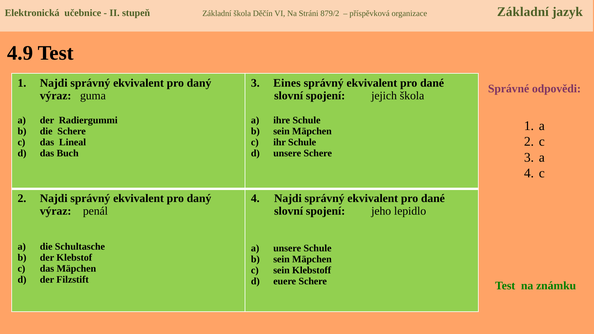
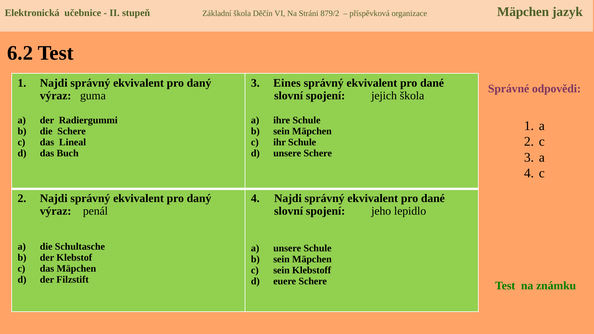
organizace Základní: Základní -> Mäpchen (523, 12)
4.9: 4.9 -> 6.2 (20, 53)
